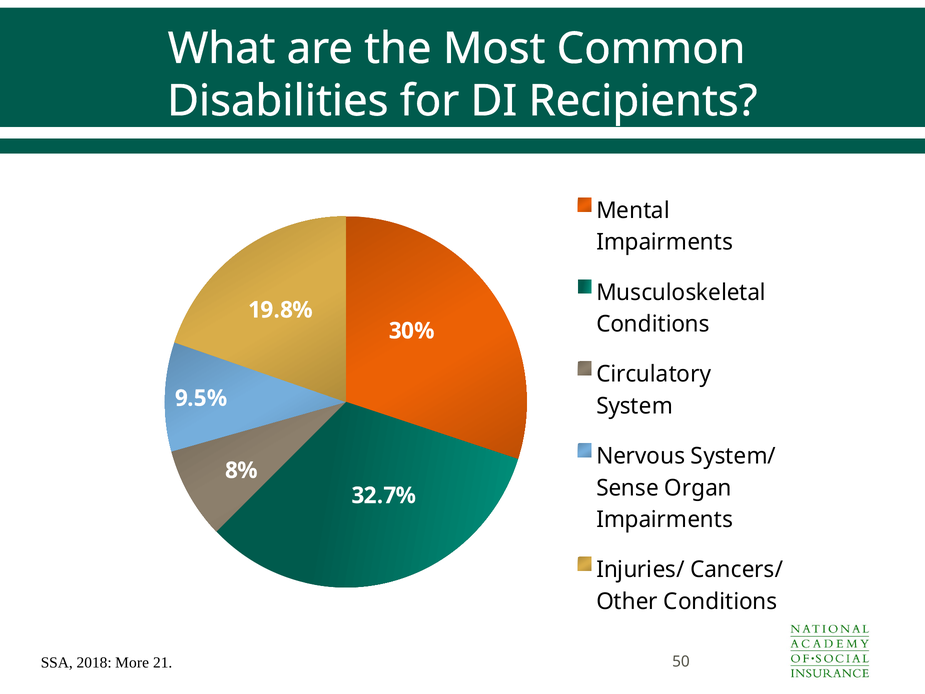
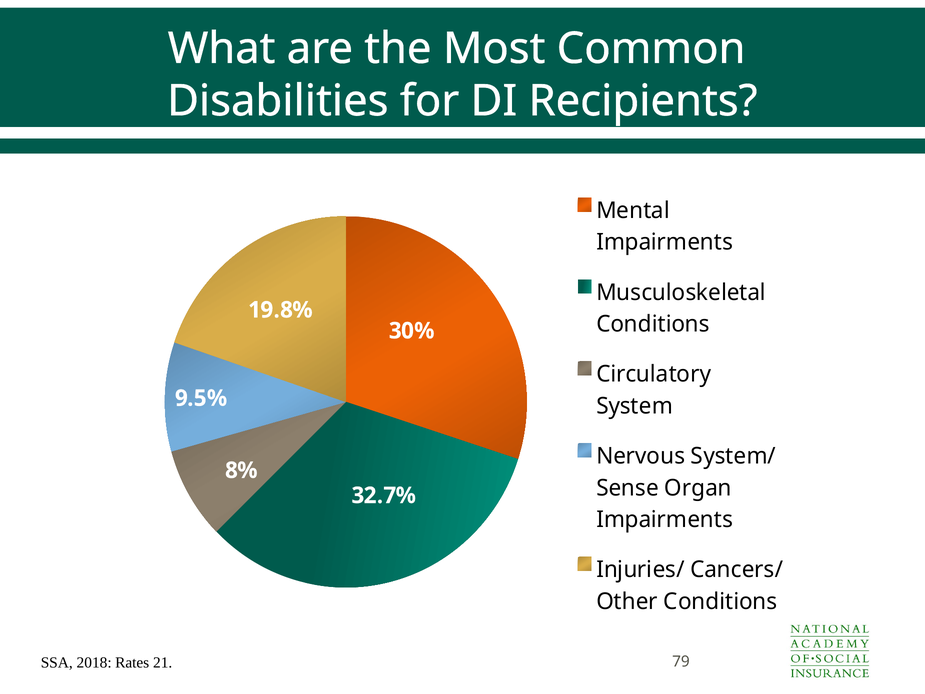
More: More -> Rates (132, 662)
50: 50 -> 79 (681, 661)
